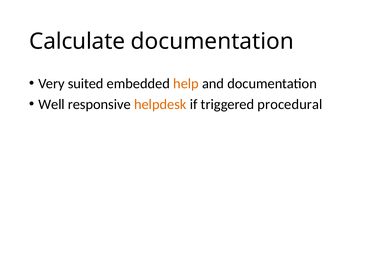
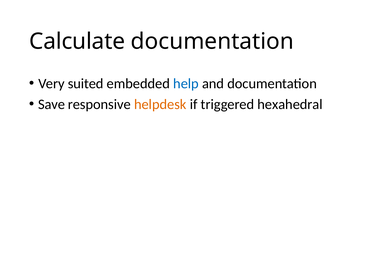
help colour: orange -> blue (186, 84)
Well: Well -> Save (52, 104)
procedural: procedural -> hexahedral (290, 104)
